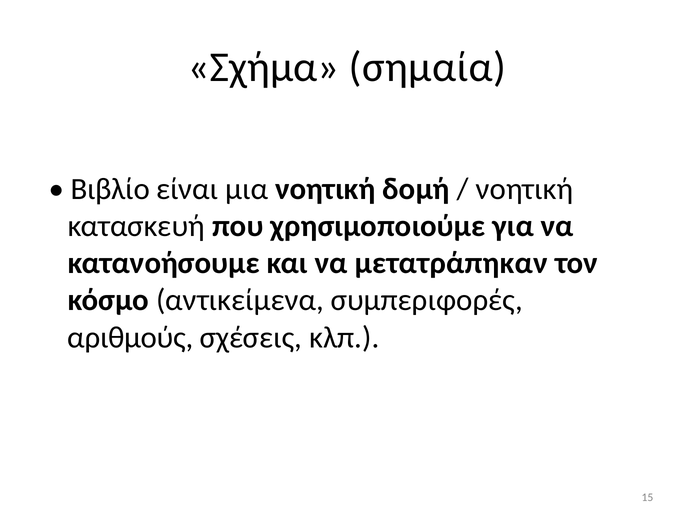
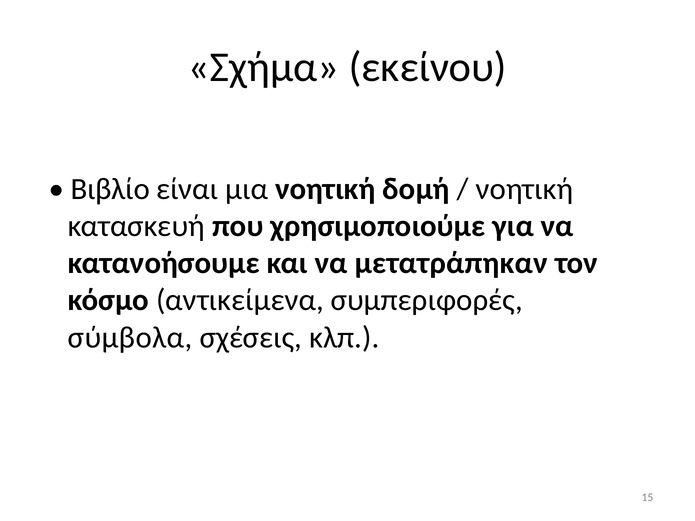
σημαία: σημαία -> εκείνου (428, 67)
αριθμούς: αριθμούς -> σύμβολα (130, 338)
